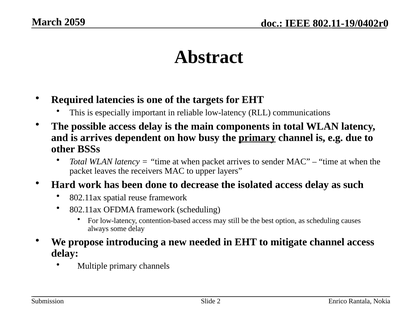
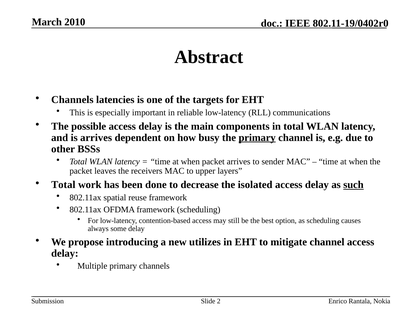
2059: 2059 -> 2010 (75, 22)
Required: Required -> Channels (72, 100)
Hard: Hard -> Total (63, 185)
such underline: none -> present (353, 185)
needed: needed -> utilizes (205, 242)
